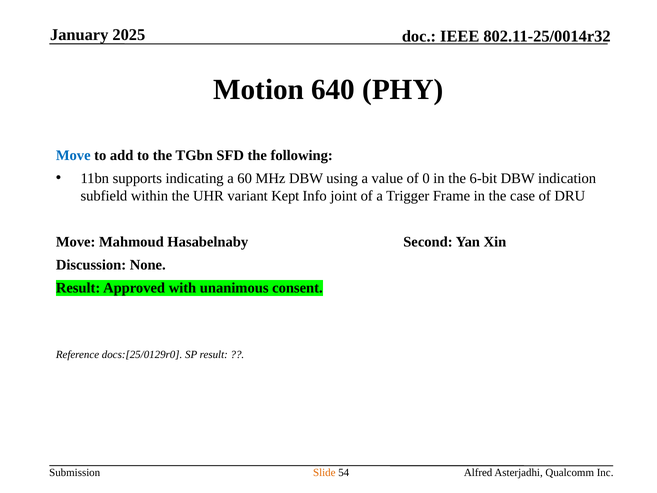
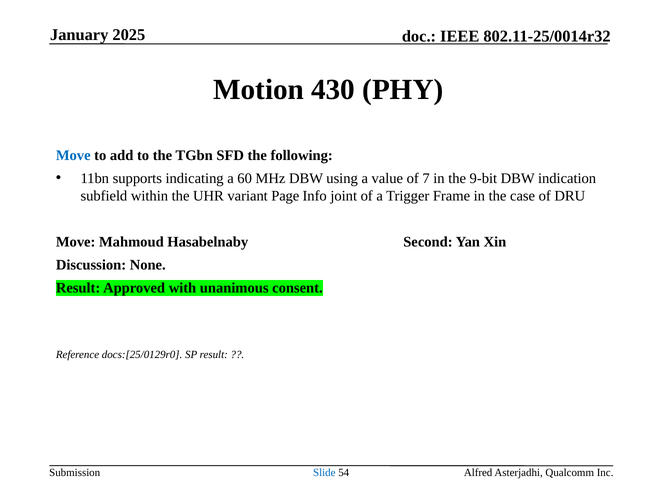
640: 640 -> 430 (333, 90)
0: 0 -> 7 (426, 178)
6-bit: 6-bit -> 9-bit (483, 178)
Kept: Kept -> Page (285, 196)
Slide colour: orange -> blue (324, 473)
